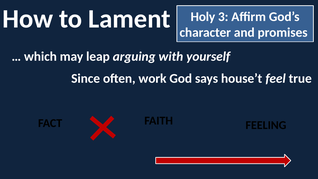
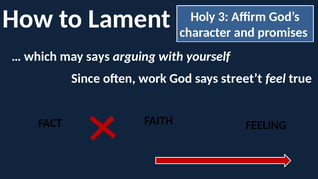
may leap: leap -> says (98, 57)
house’t: house’t -> street’t (242, 78)
